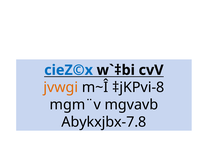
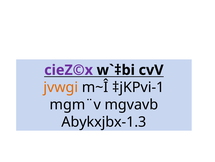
cieZ©x colour: blue -> purple (69, 70)
‡jKPvi-8: ‡jKPvi-8 -> ‡jKPvi-1 (138, 87)
Abykxjbx-7.8: Abykxjbx-7.8 -> Abykxjbx-1.3 (104, 121)
